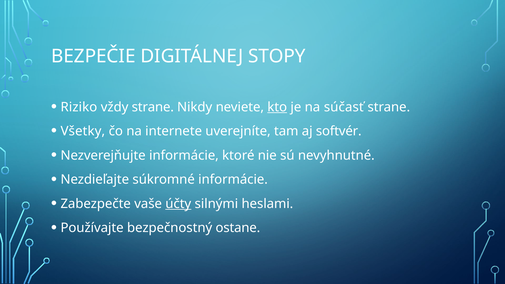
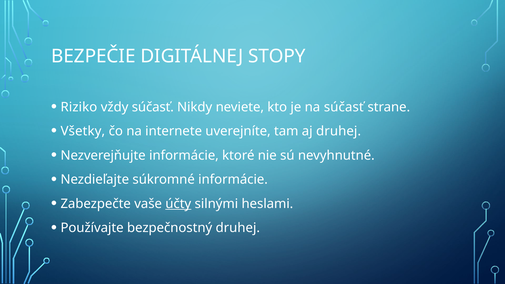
vždy strane: strane -> súčasť (153, 107)
kto underline: present -> none (277, 107)
aj softvér: softvér -> druhej (339, 131)
bezpečnostný ostane: ostane -> druhej (238, 228)
